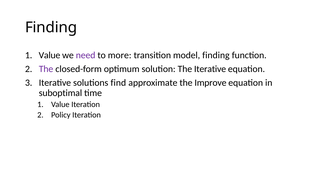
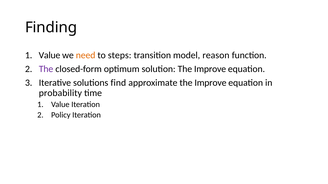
need colour: purple -> orange (86, 55)
more: more -> steps (120, 55)
model finding: finding -> reason (216, 55)
solution The Iterative: Iterative -> Improve (210, 69)
suboptimal: suboptimal -> probability (60, 93)
